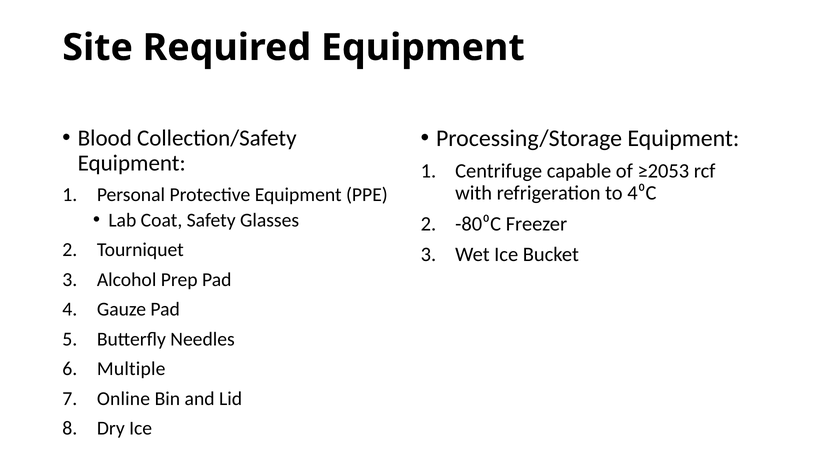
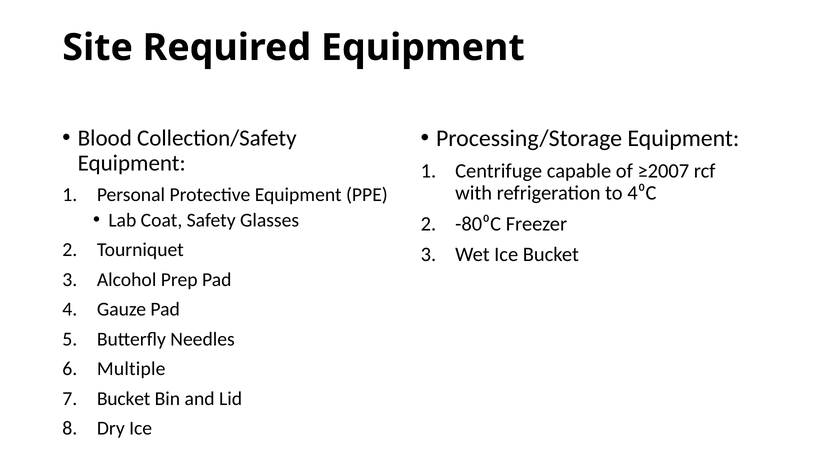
≥2053: ≥2053 -> ≥2007 (663, 171)
Online: Online -> Bucket (124, 398)
